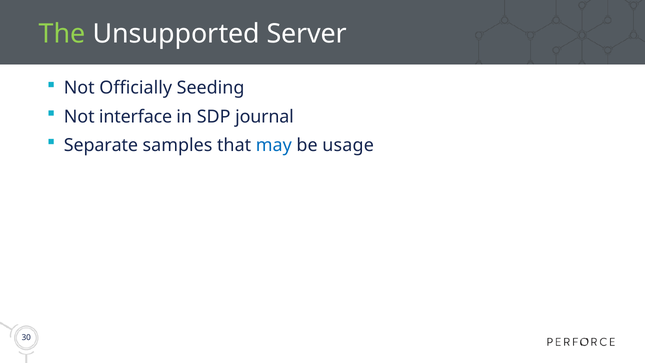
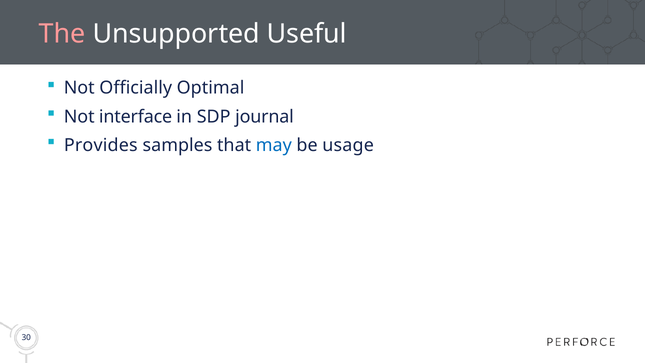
The colour: light green -> pink (62, 34)
Server: Server -> Useful (307, 34)
Seeding: Seeding -> Optimal (211, 88)
Separate: Separate -> Provides (101, 145)
